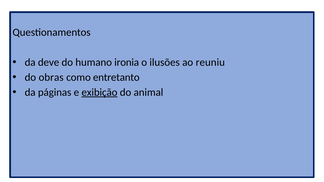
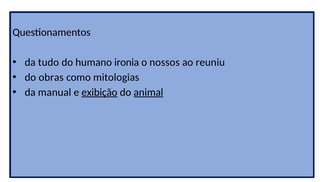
deve: deve -> tudo (49, 62)
ilusões: ilusões -> nossos (165, 62)
entretanto: entretanto -> mitologias (116, 77)
páginas: páginas -> manual (55, 92)
animal underline: none -> present (148, 92)
